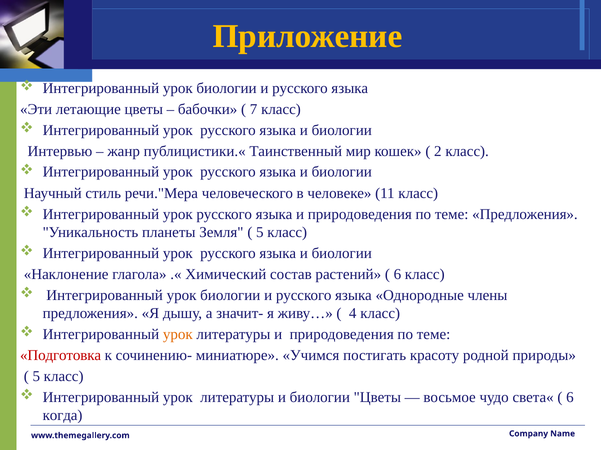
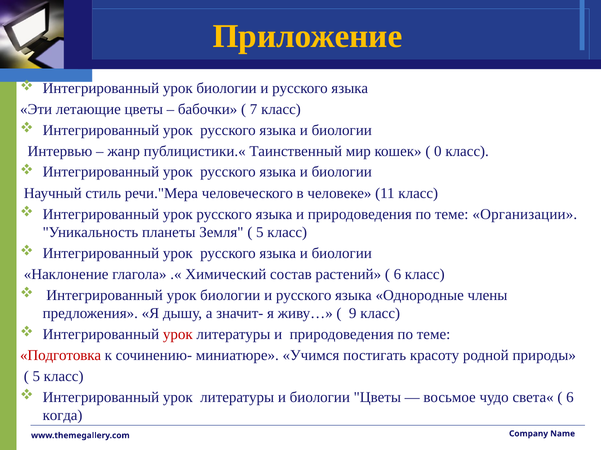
2: 2 -> 0 (438, 151)
теме Предложения: Предложения -> Организации (525, 214)
4: 4 -> 9 (353, 314)
урок colour: orange -> red (178, 335)
